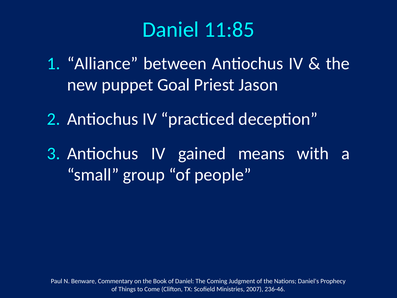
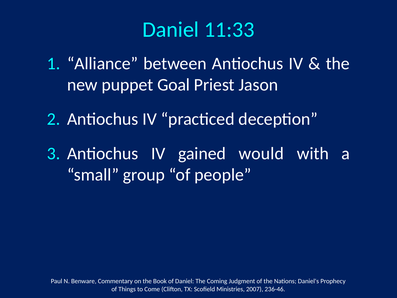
11:85: 11:85 -> 11:33 (229, 30)
means: means -> would (261, 153)
